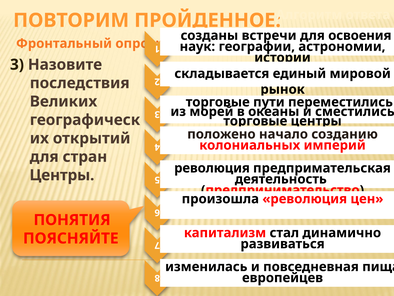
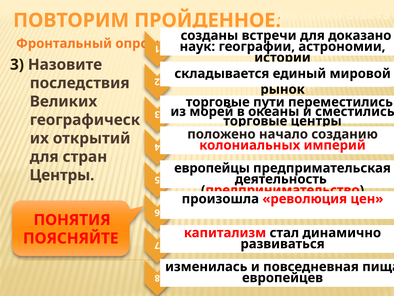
освоения: освоения -> доказано (360, 35)
революция: революция -> европейцы (212, 168)
